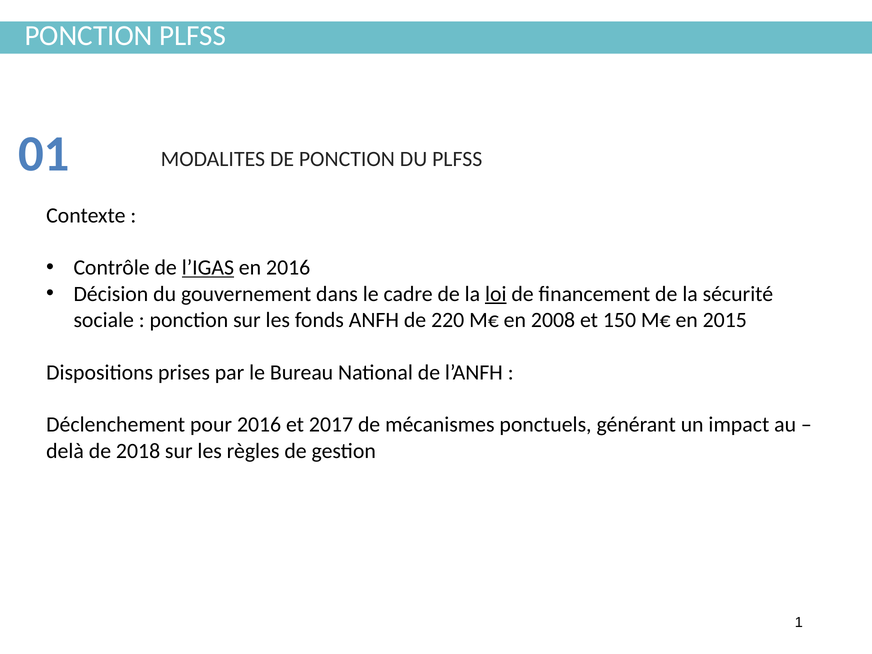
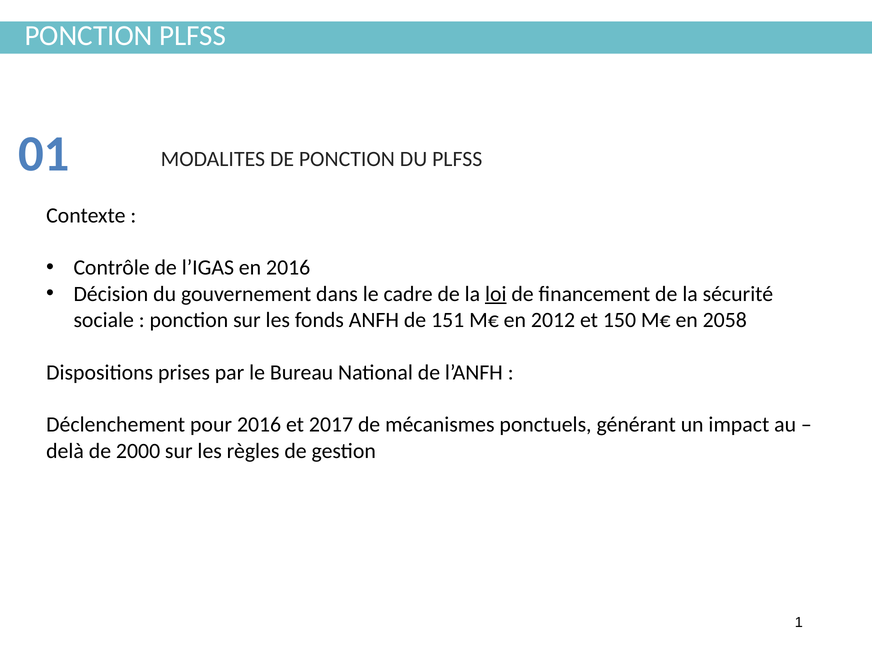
l’IGAS underline: present -> none (208, 268)
220: 220 -> 151 (448, 320)
2008: 2008 -> 2012 (553, 320)
2015: 2015 -> 2058 (725, 320)
2018: 2018 -> 2000 (138, 451)
